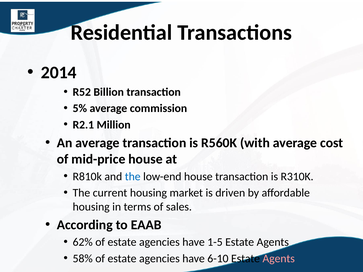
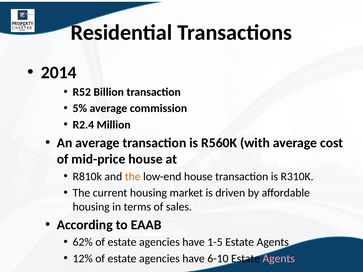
R2.1: R2.1 -> R2.4 (83, 125)
the colour: blue -> orange (133, 177)
58%: 58% -> 12% (83, 259)
